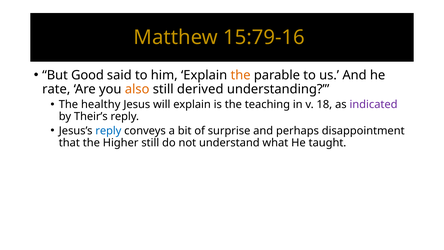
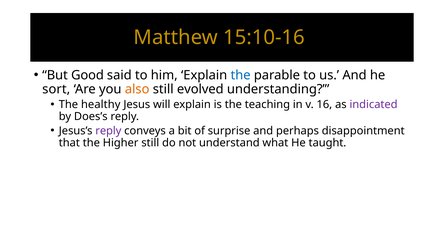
15:79-16: 15:79-16 -> 15:10-16 (264, 37)
the colour: orange -> blue (241, 75)
rate: rate -> sort (56, 89)
derived: derived -> evolved (200, 89)
18: 18 -> 16 (324, 104)
Their’s: Their’s -> Does’s (91, 116)
reply colour: blue -> purple (108, 131)
